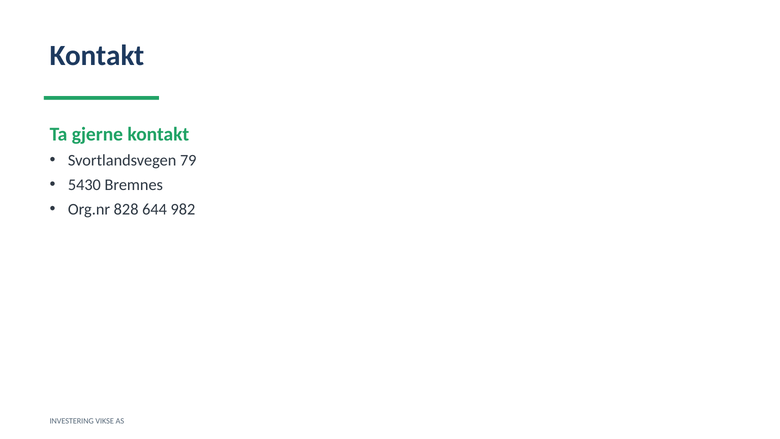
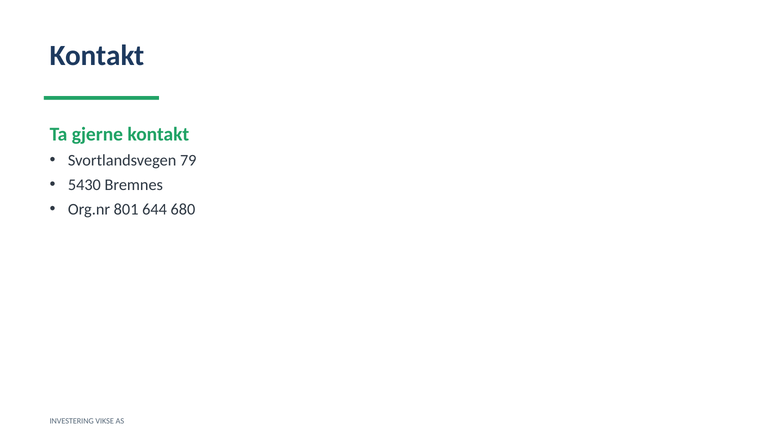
828: 828 -> 801 (126, 209)
982: 982 -> 680 (183, 209)
